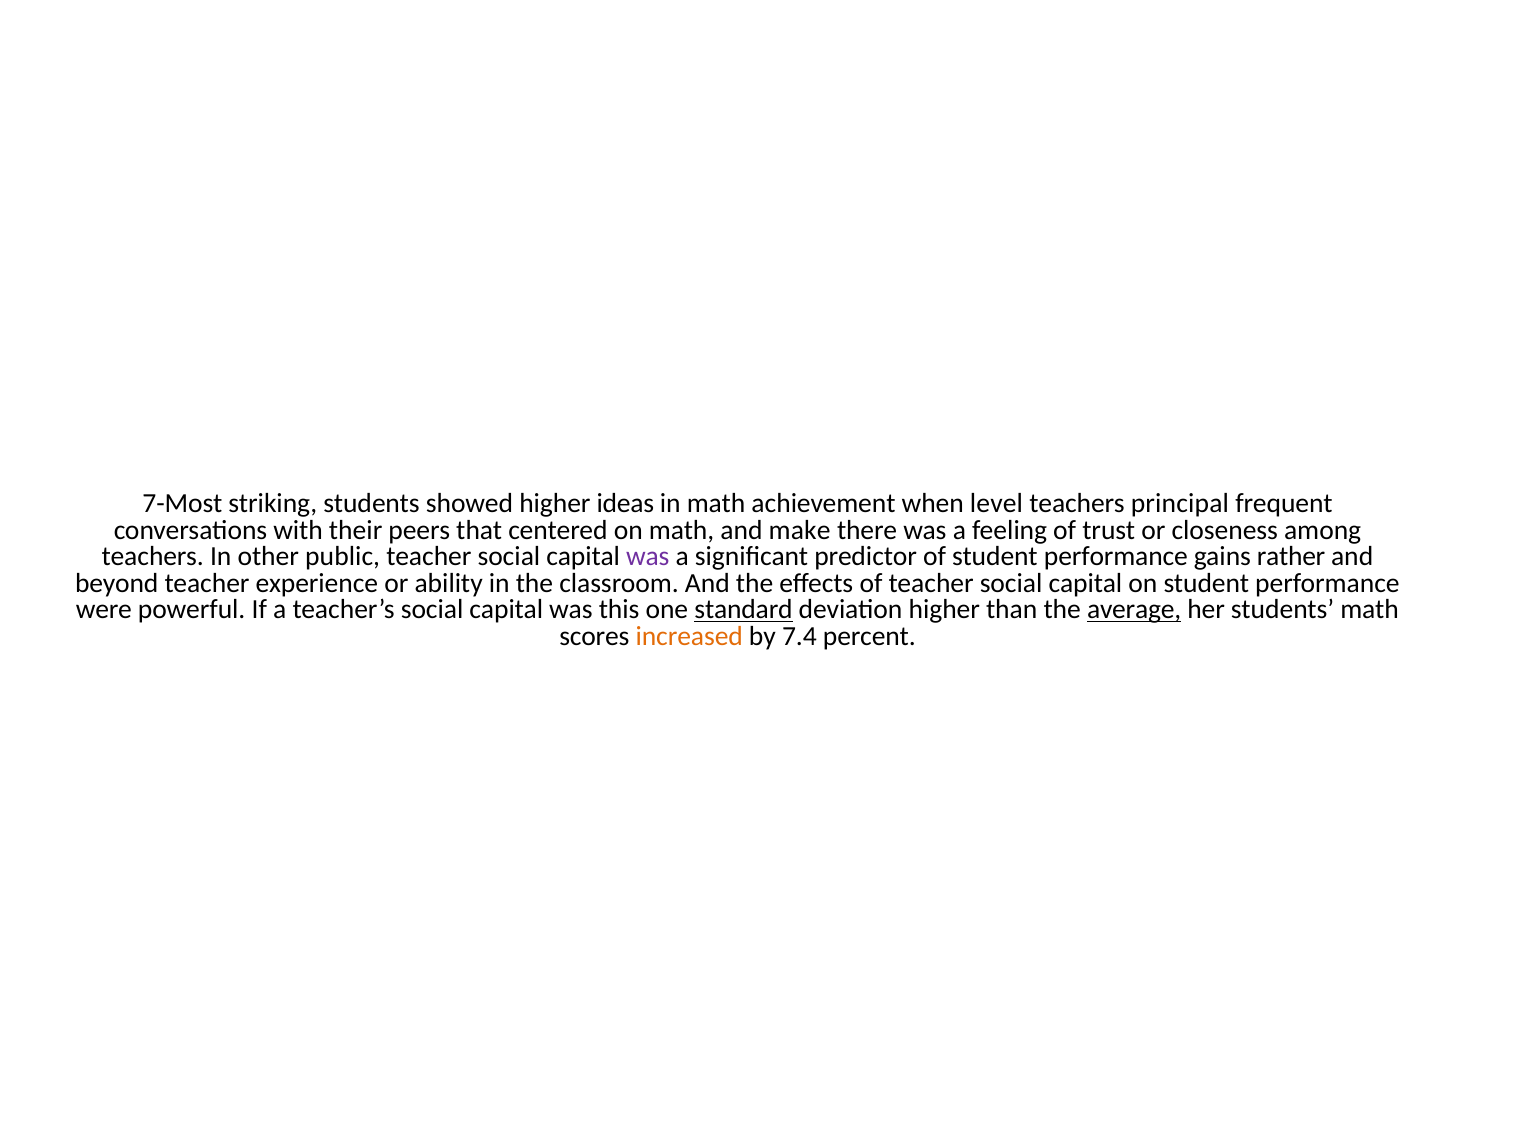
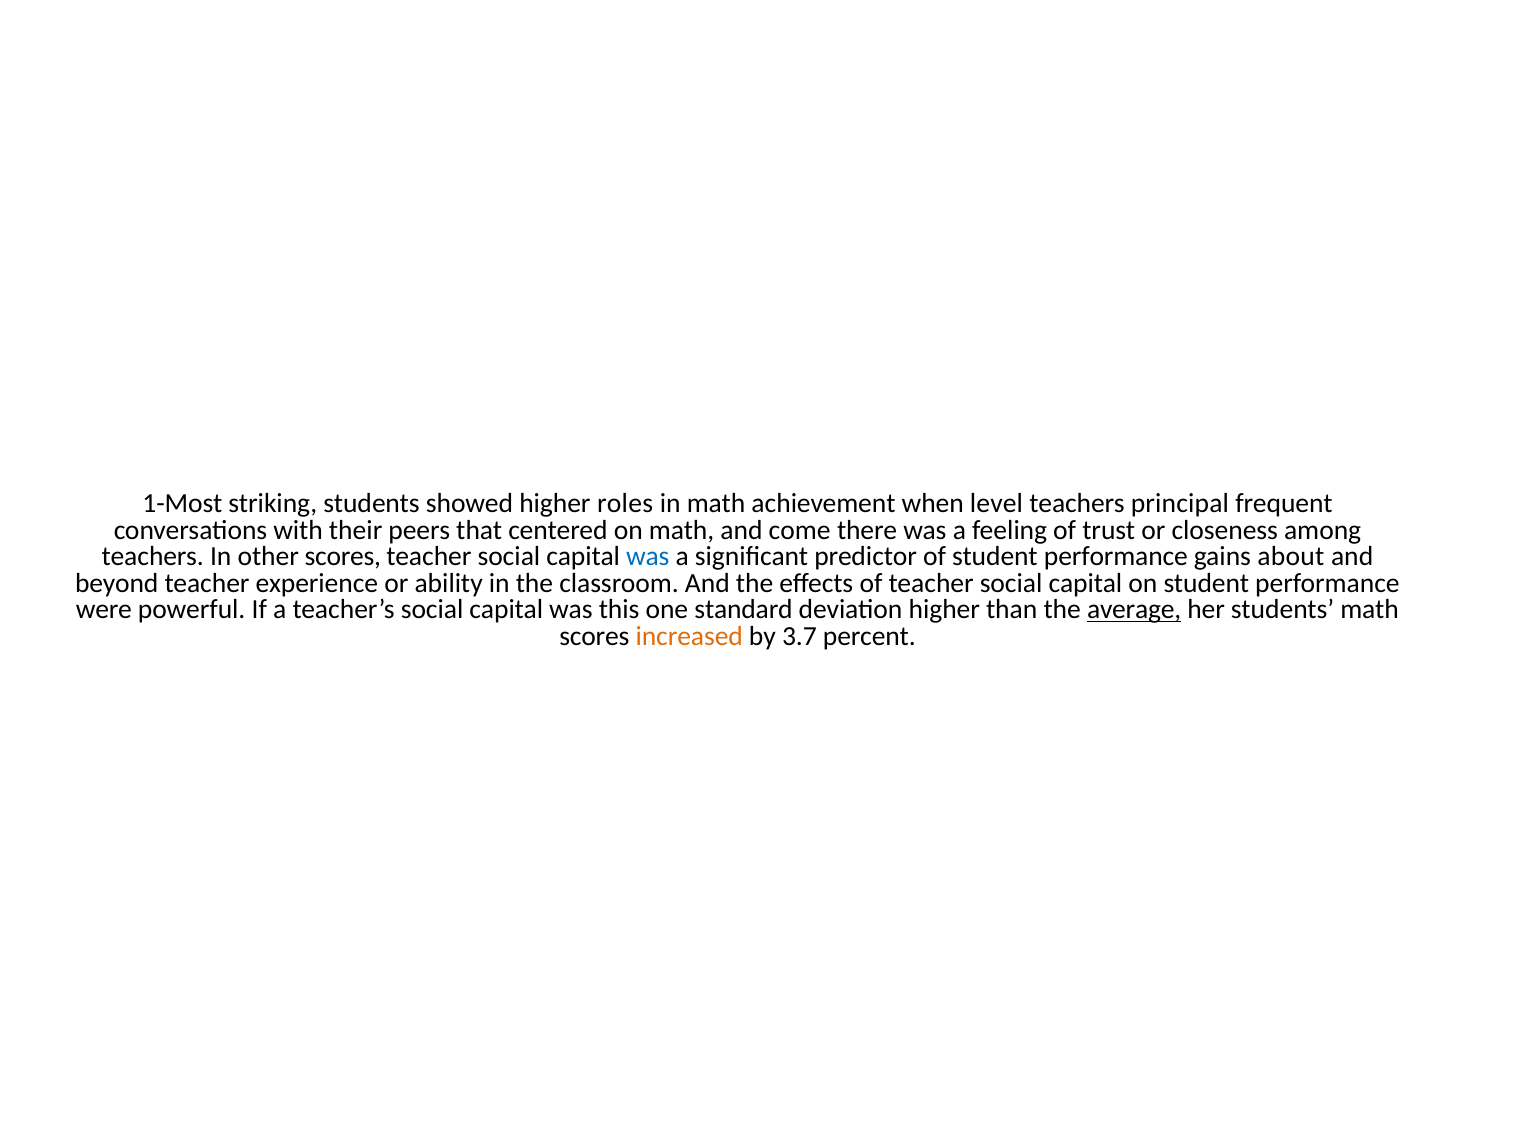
7-Most: 7-Most -> 1-Most (182, 504)
ideas: ideas -> roles (625, 504)
make: make -> come (800, 530)
other public: public -> scores (343, 557)
was colour: purple -> blue (648, 557)
rather: rather -> about (1291, 557)
standard underline: present -> none (744, 610)
7.4: 7.4 -> 3.7 (799, 636)
